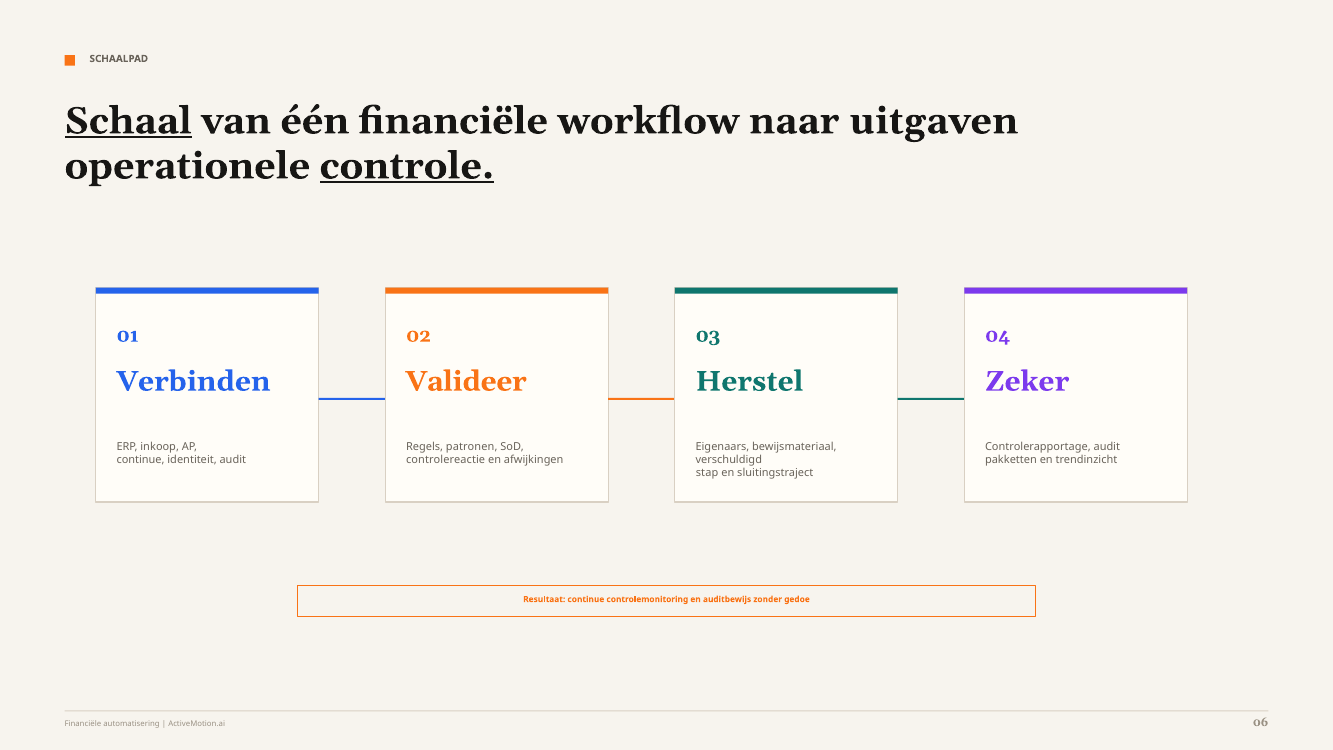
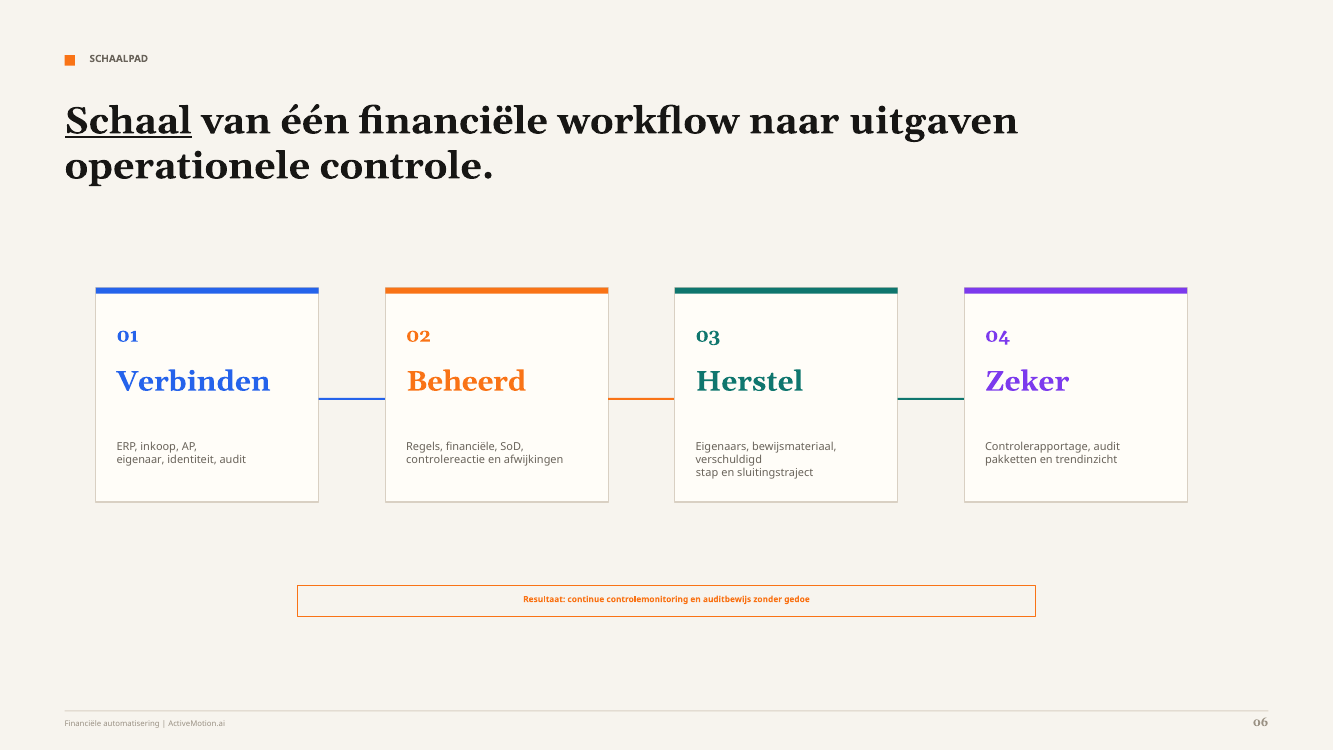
controle underline: present -> none (407, 166)
Valideer: Valideer -> Beheerd (466, 381)
Regels patronen: patronen -> financiële (472, 447)
continue: continue -> eigenaar (141, 460)
